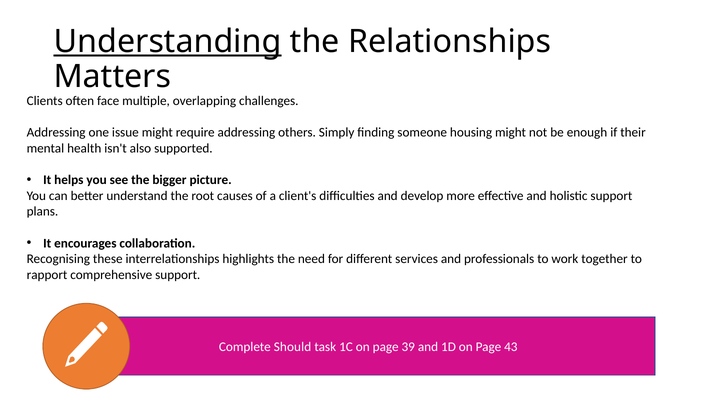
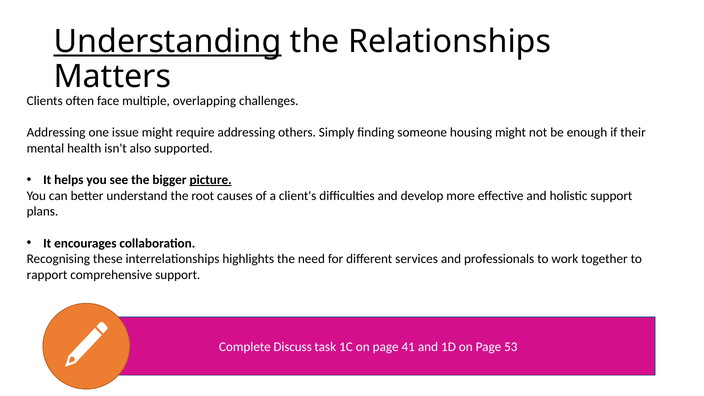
picture underline: none -> present (211, 180)
Should: Should -> Discuss (293, 347)
39: 39 -> 41 (408, 347)
43: 43 -> 53 (511, 347)
